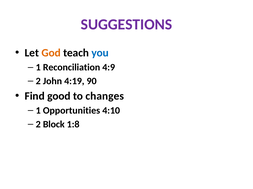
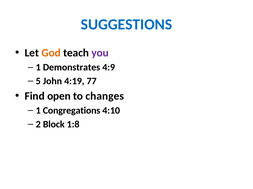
SUGGESTIONS colour: purple -> blue (126, 24)
you colour: blue -> purple (100, 53)
Reconciliation: Reconciliation -> Demonstrates (72, 68)
2: 2 -> 5 (38, 81)
90: 90 -> 77 (92, 81)
good: good -> open (59, 96)
Opportunities: Opportunities -> Congregations (72, 111)
